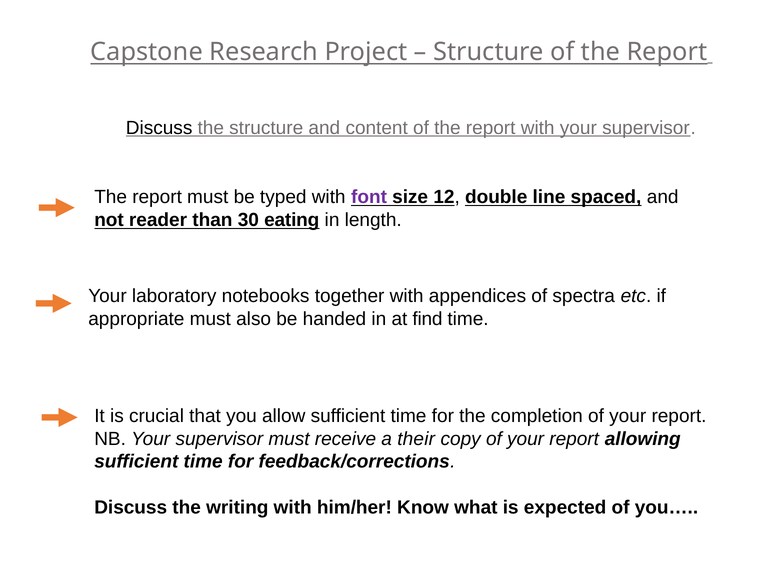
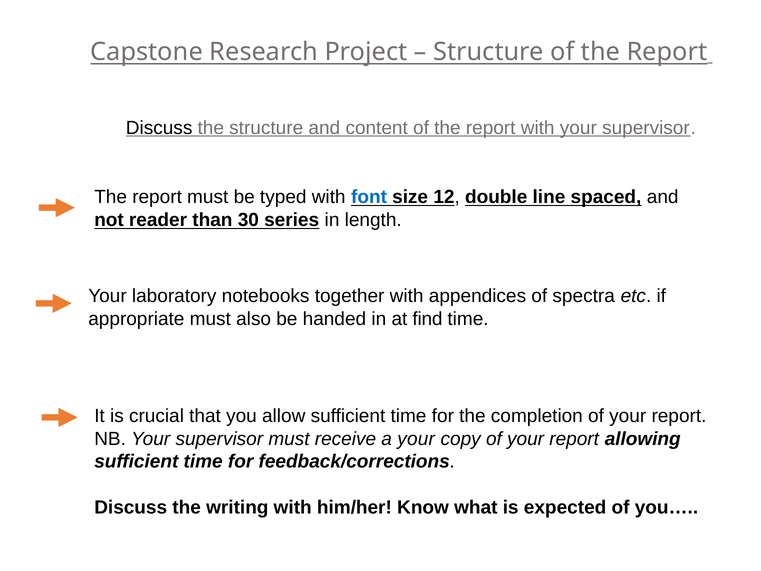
font colour: purple -> blue (369, 197)
eating: eating -> series (292, 220)
a their: their -> your (416, 439)
